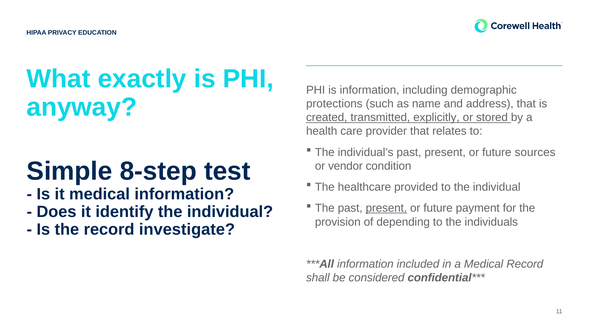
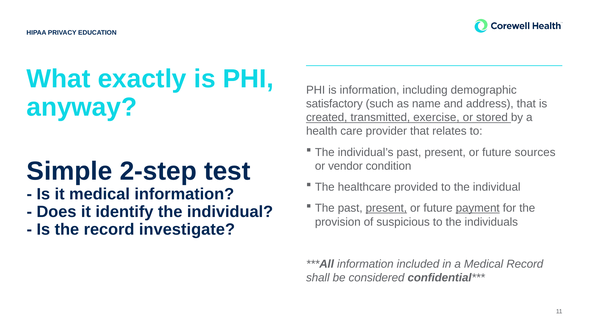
protections: protections -> satisfactory (334, 104)
explicitly: explicitly -> exercise (436, 118)
8-step: 8-step -> 2-step (158, 171)
payment underline: none -> present (478, 208)
depending: depending -> suspicious (403, 222)
